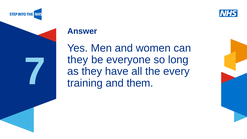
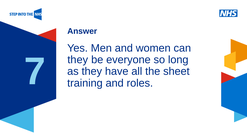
every: every -> sheet (177, 71)
them: them -> roles (140, 83)
